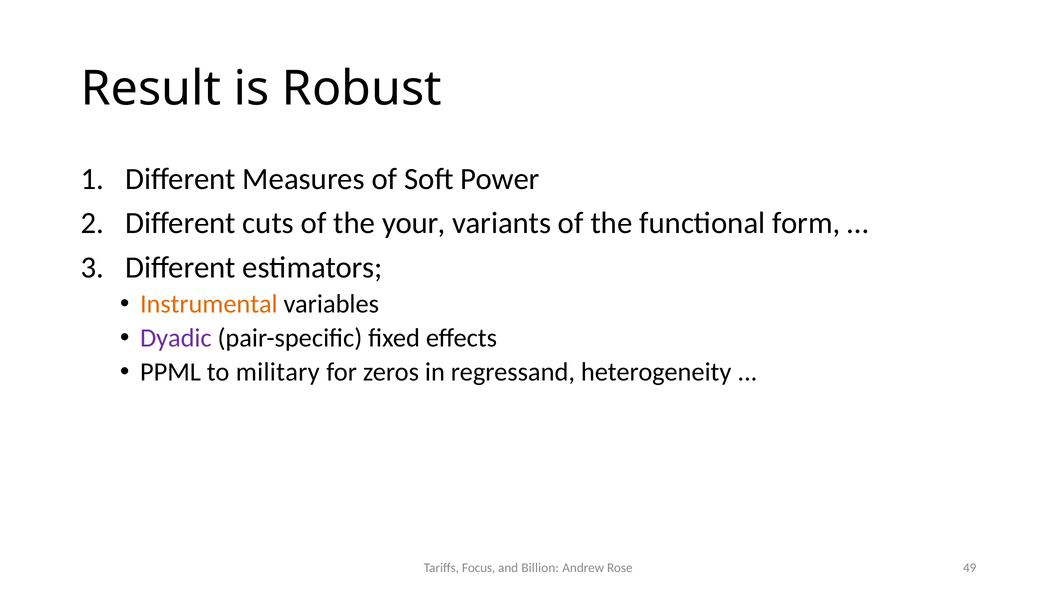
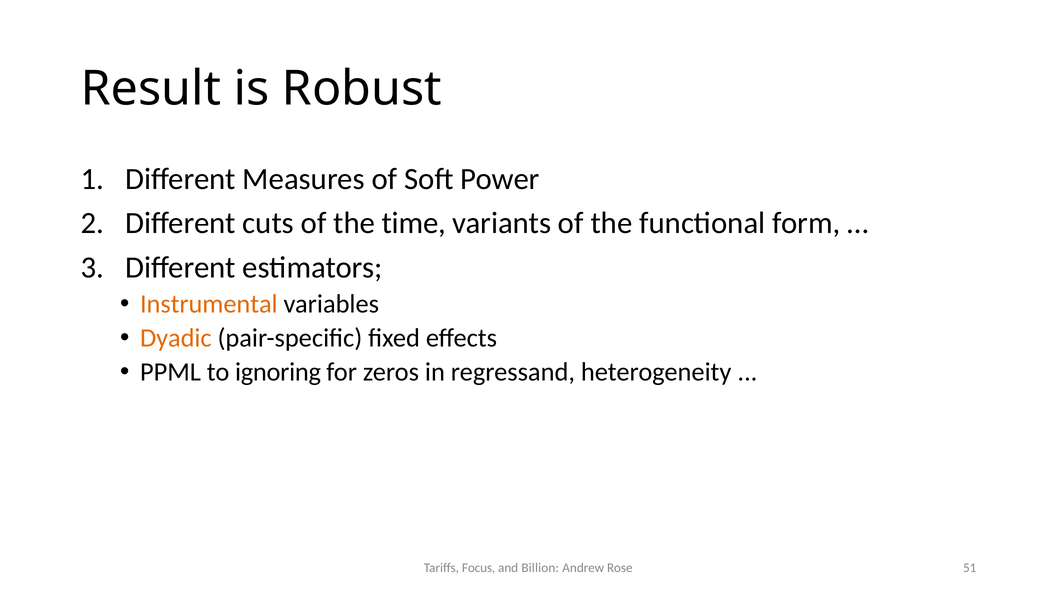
your: your -> time (414, 223)
Dyadic colour: purple -> orange (176, 338)
military: military -> ignoring (278, 372)
49: 49 -> 51 (970, 568)
